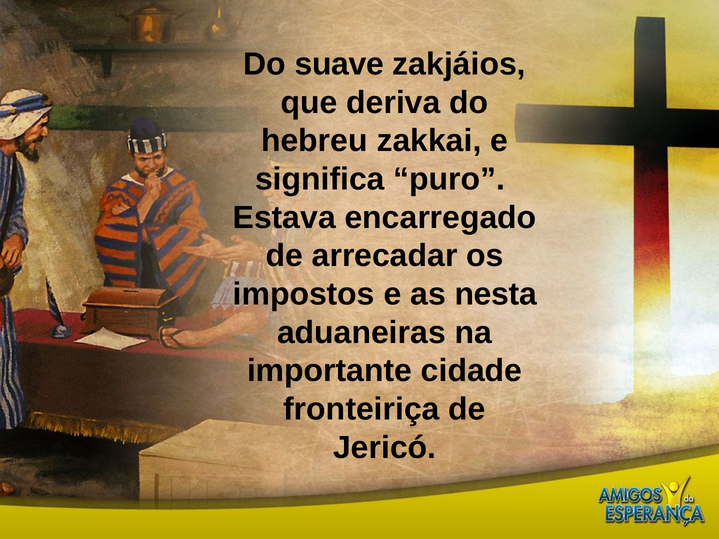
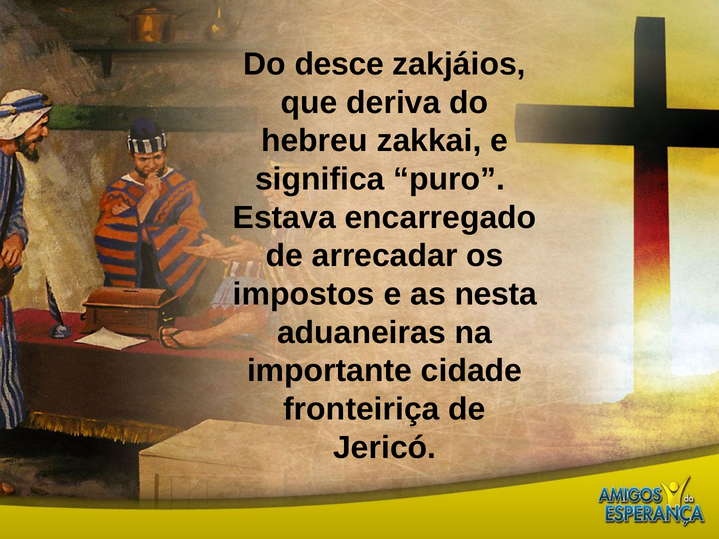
suave: suave -> desce (339, 64)
